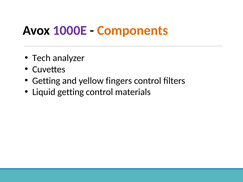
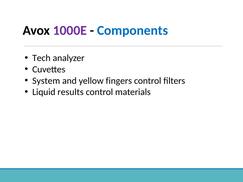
Components colour: orange -> blue (133, 30)
Getting: Getting -> System (46, 81)
Liquid getting: getting -> results (71, 92)
